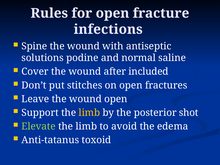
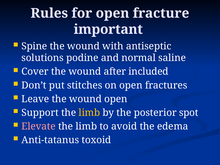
infections: infections -> important (108, 29)
shot: shot -> spot (189, 113)
Elevate colour: light green -> pink (39, 126)
